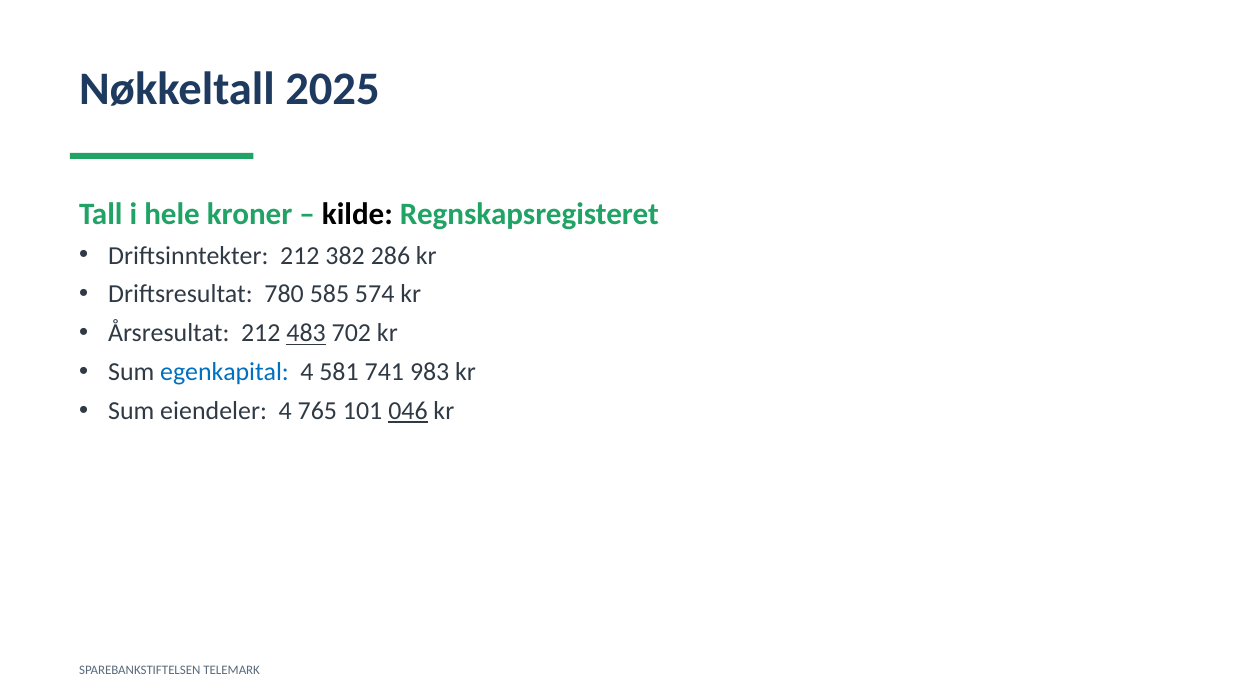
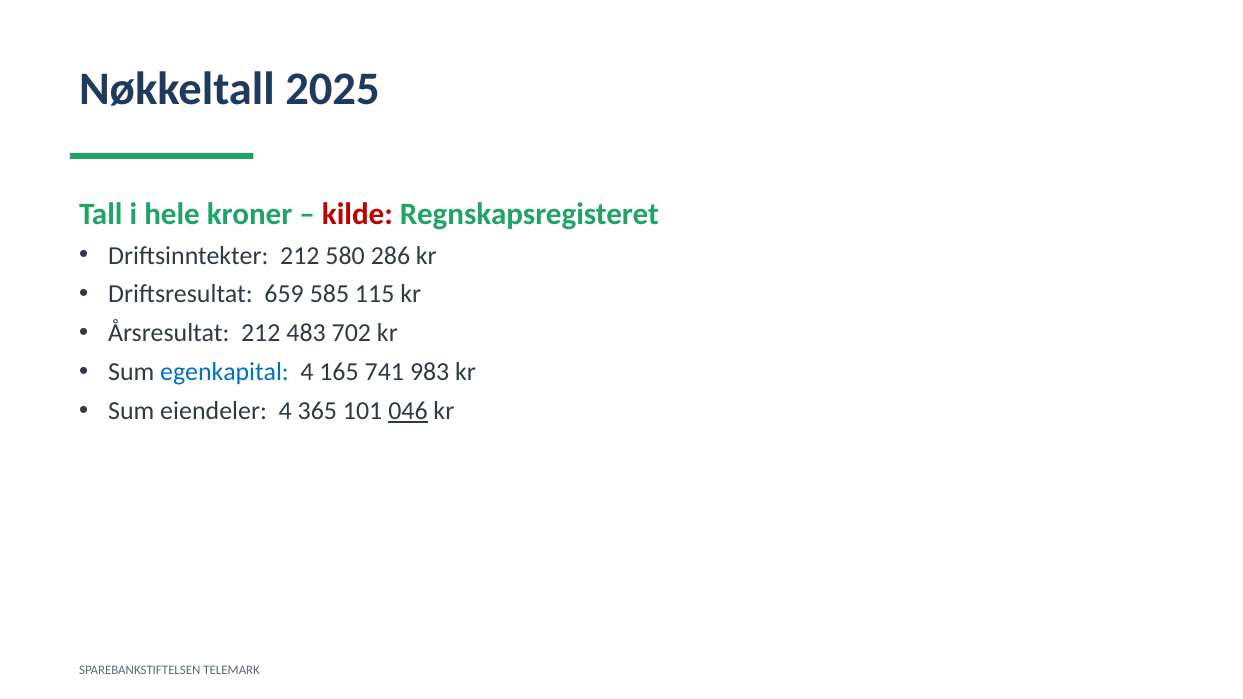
kilde colour: black -> red (357, 214)
382: 382 -> 580 (345, 256)
780: 780 -> 659 (284, 294)
574: 574 -> 115 (375, 294)
483 underline: present -> none (306, 333)
581: 581 -> 165 (339, 372)
765: 765 -> 365 (317, 411)
